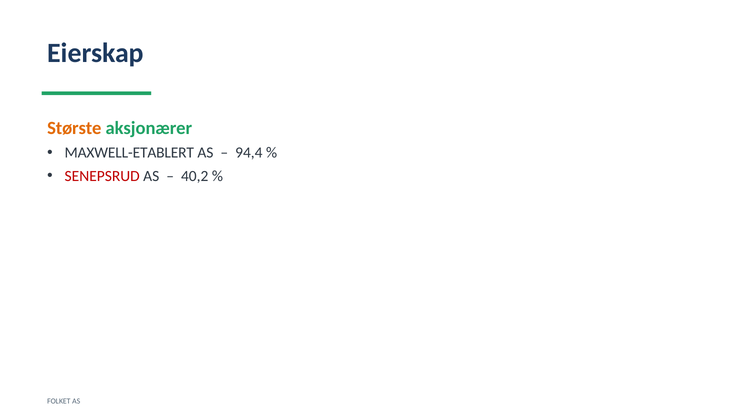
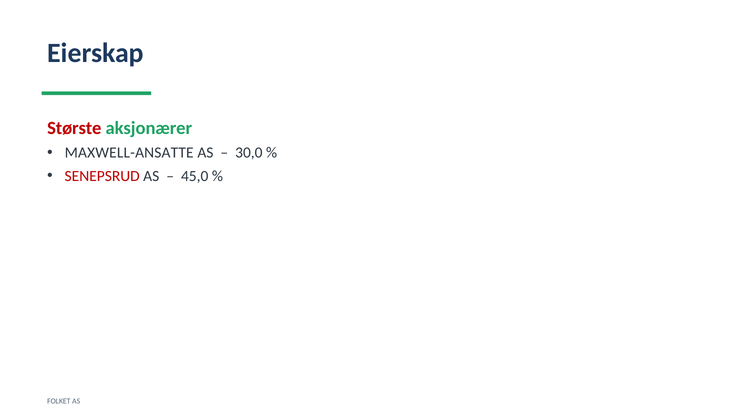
Største colour: orange -> red (74, 128)
MAXWELL-ETABLERT: MAXWELL-ETABLERT -> MAXWELL-ANSATTE (129, 153)
94,4: 94,4 -> 30,0 (249, 153)
40,2: 40,2 -> 45,0 (195, 176)
